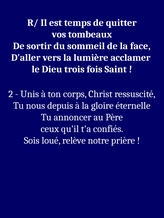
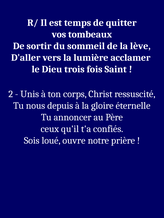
face: face -> lève (140, 46)
relève: relève -> ouvre (74, 141)
